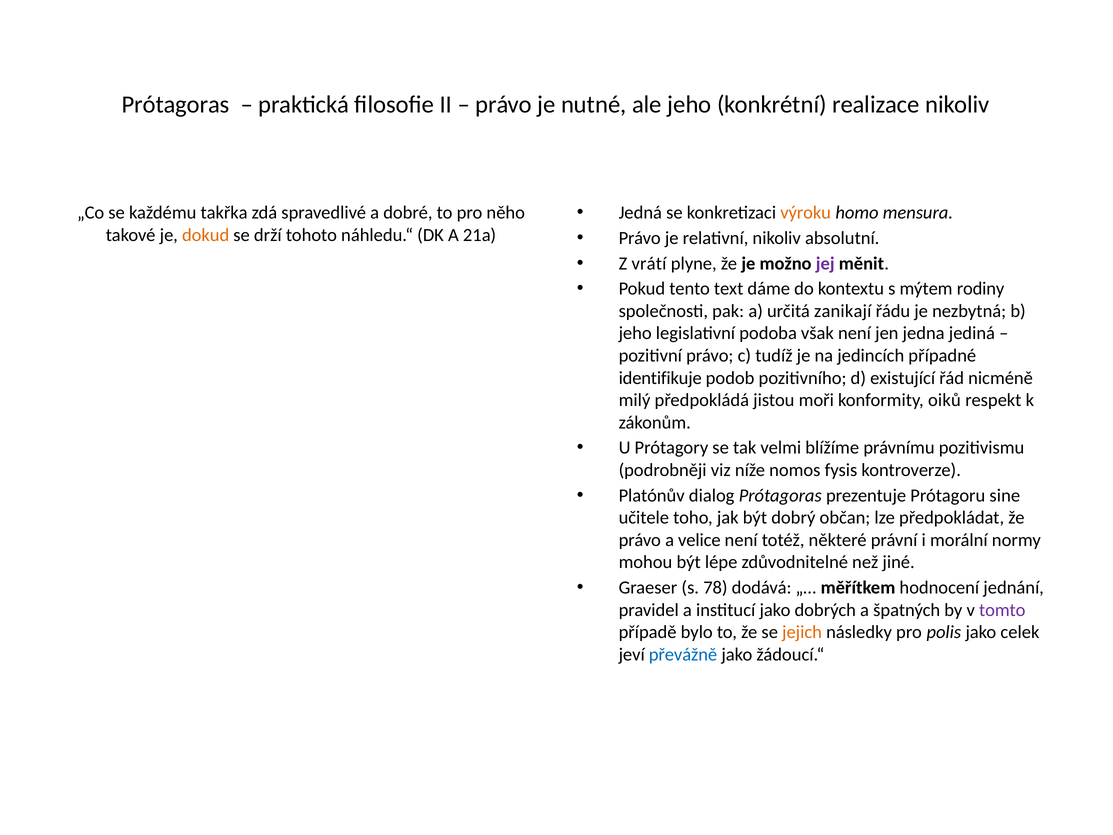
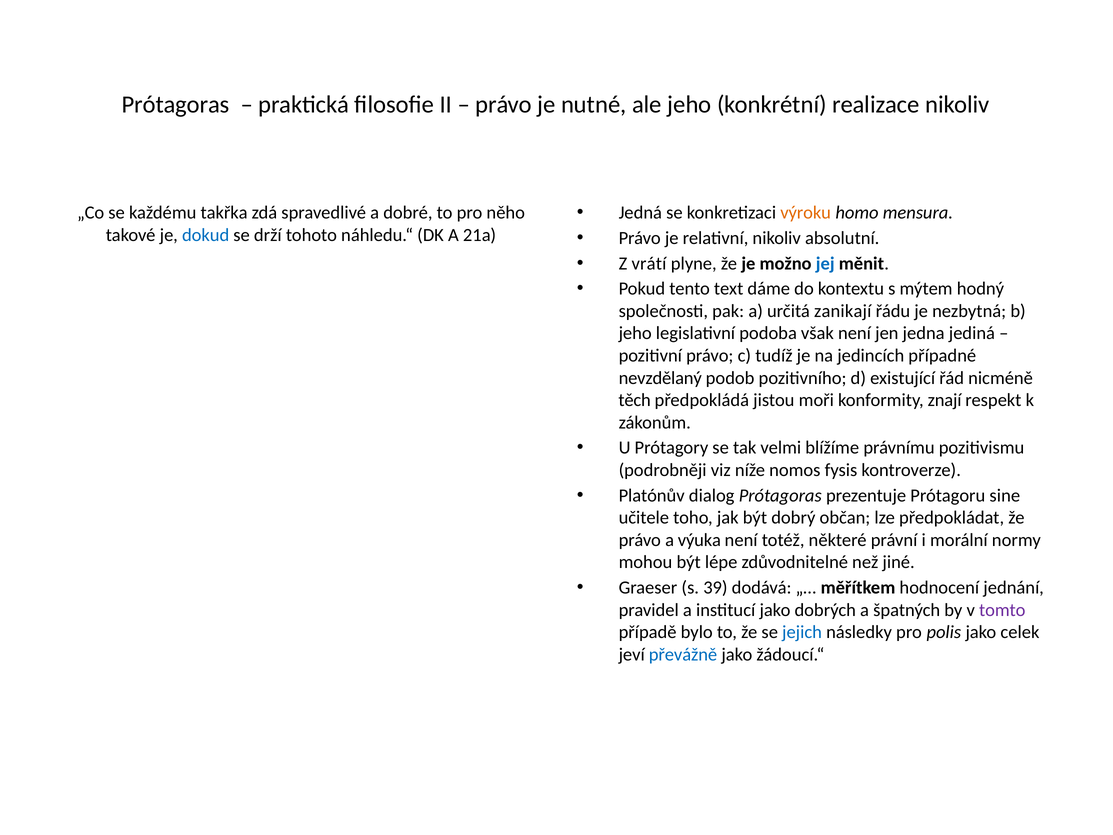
dokud colour: orange -> blue (206, 235)
jej colour: purple -> blue (825, 263)
rodiny: rodiny -> hodný (980, 289)
identifikuje: identifikuje -> nevzdělaný (660, 378)
milý: milý -> těch (635, 400)
oiků: oiků -> znají (945, 400)
velice: velice -> výuka (699, 540)
78: 78 -> 39 (715, 587)
jejich colour: orange -> blue (802, 632)
